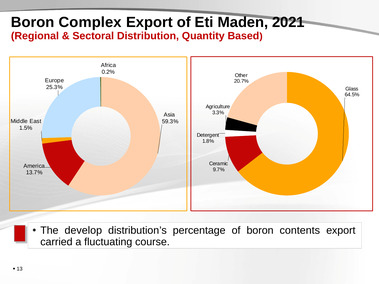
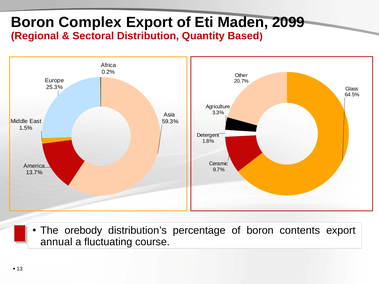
2021: 2021 -> 2099 (288, 22)
develop: develop -> orebody (83, 231)
carried: carried -> annual (56, 242)
